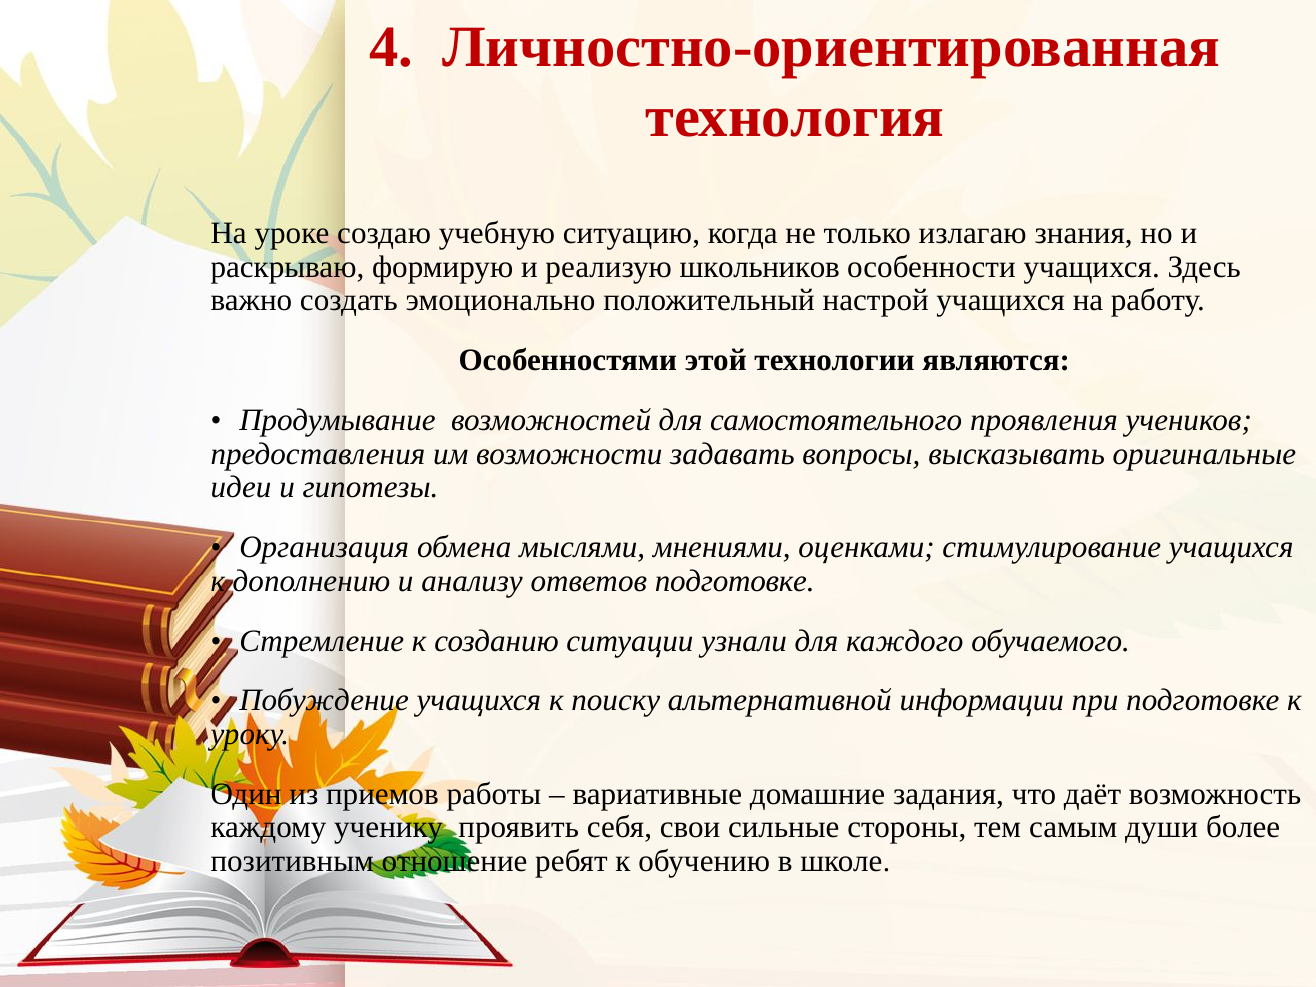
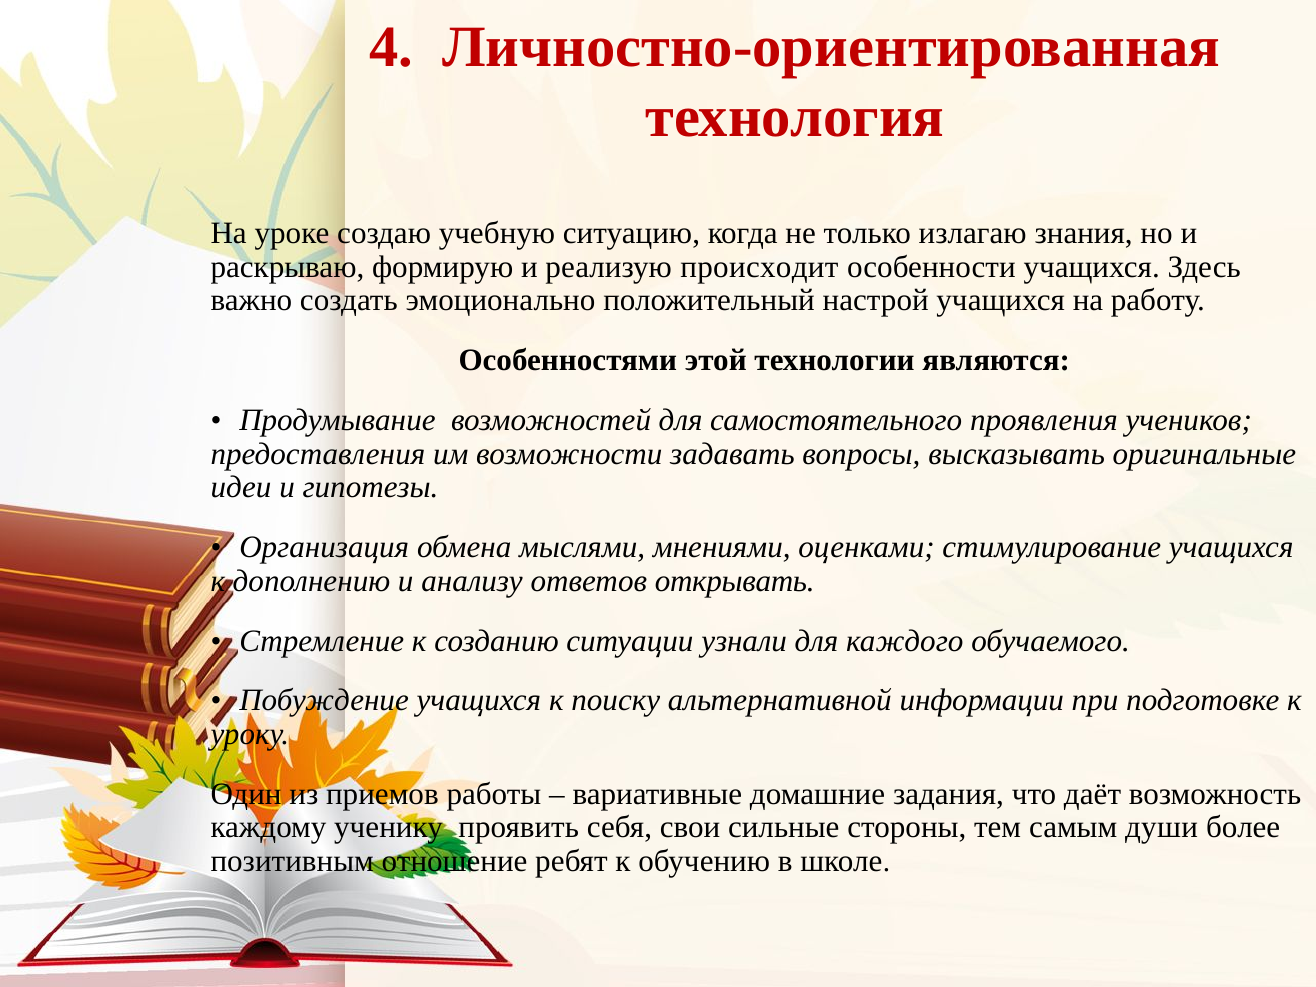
школьников: школьников -> происходит (759, 267)
ответов подготовке: подготовке -> открывать (735, 581)
